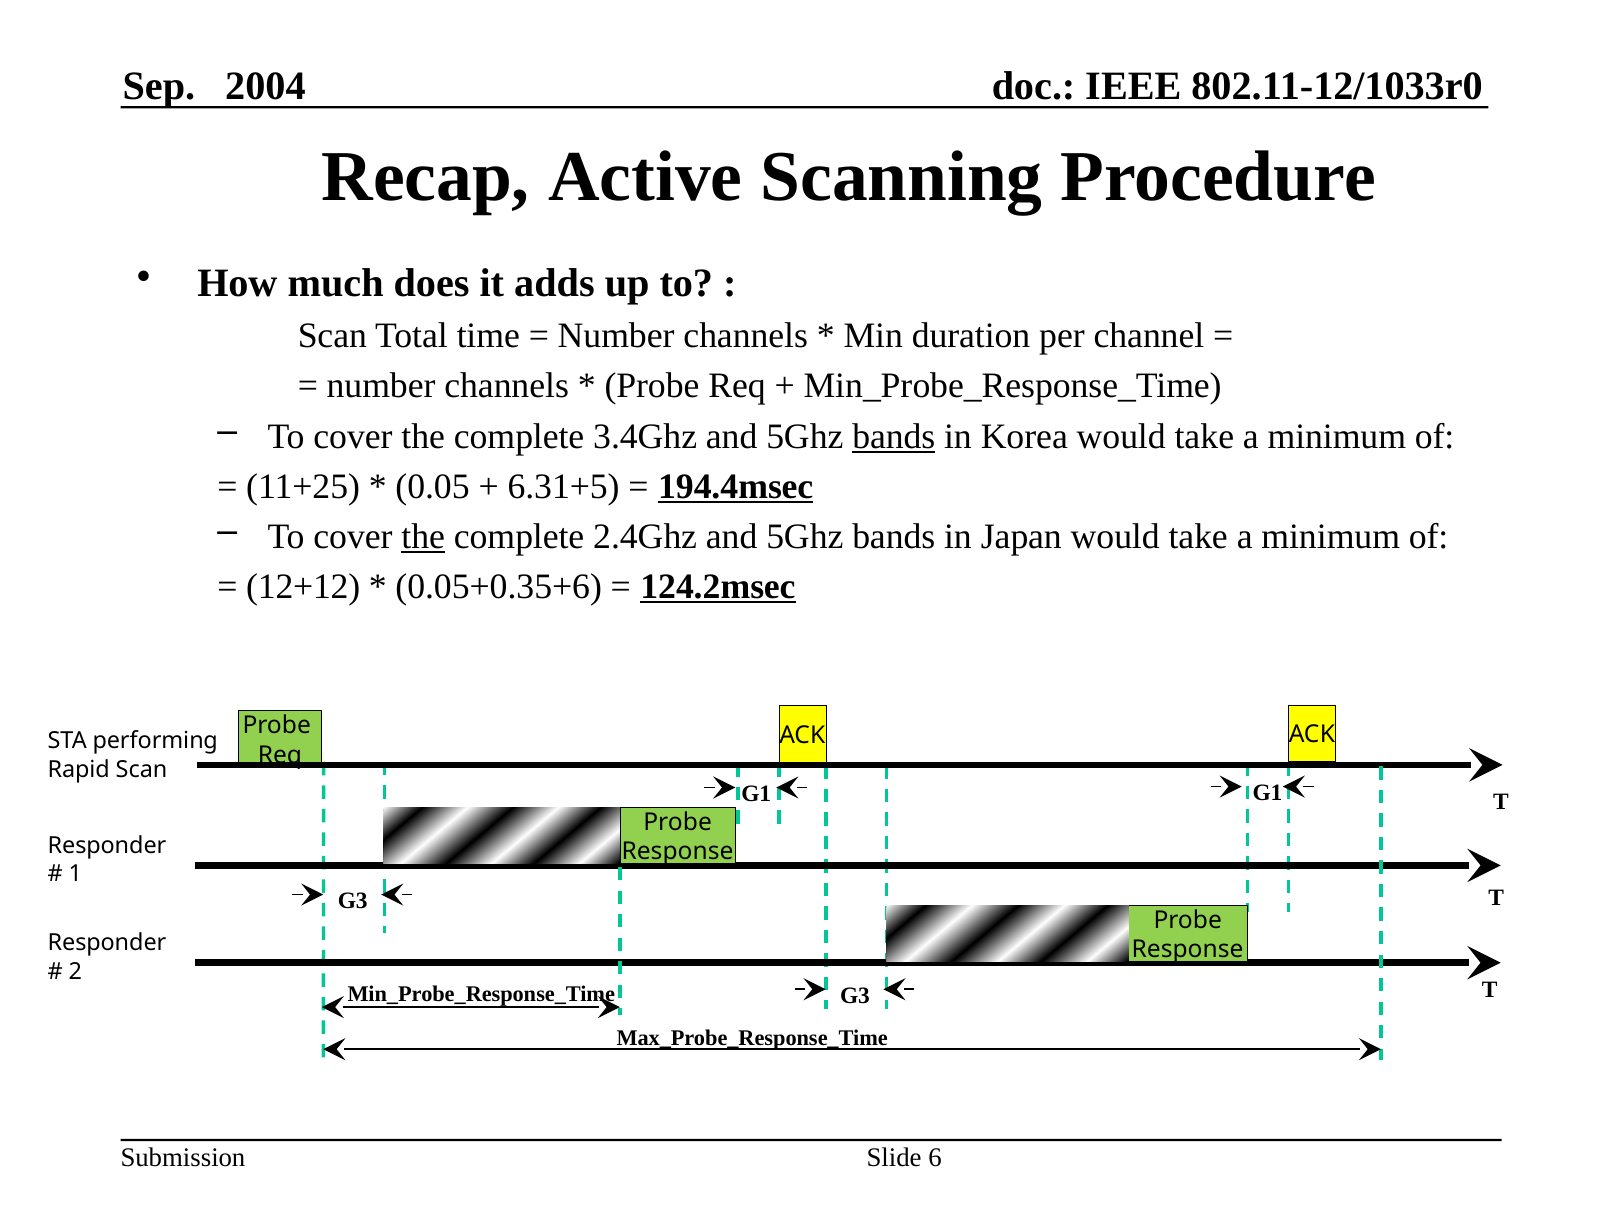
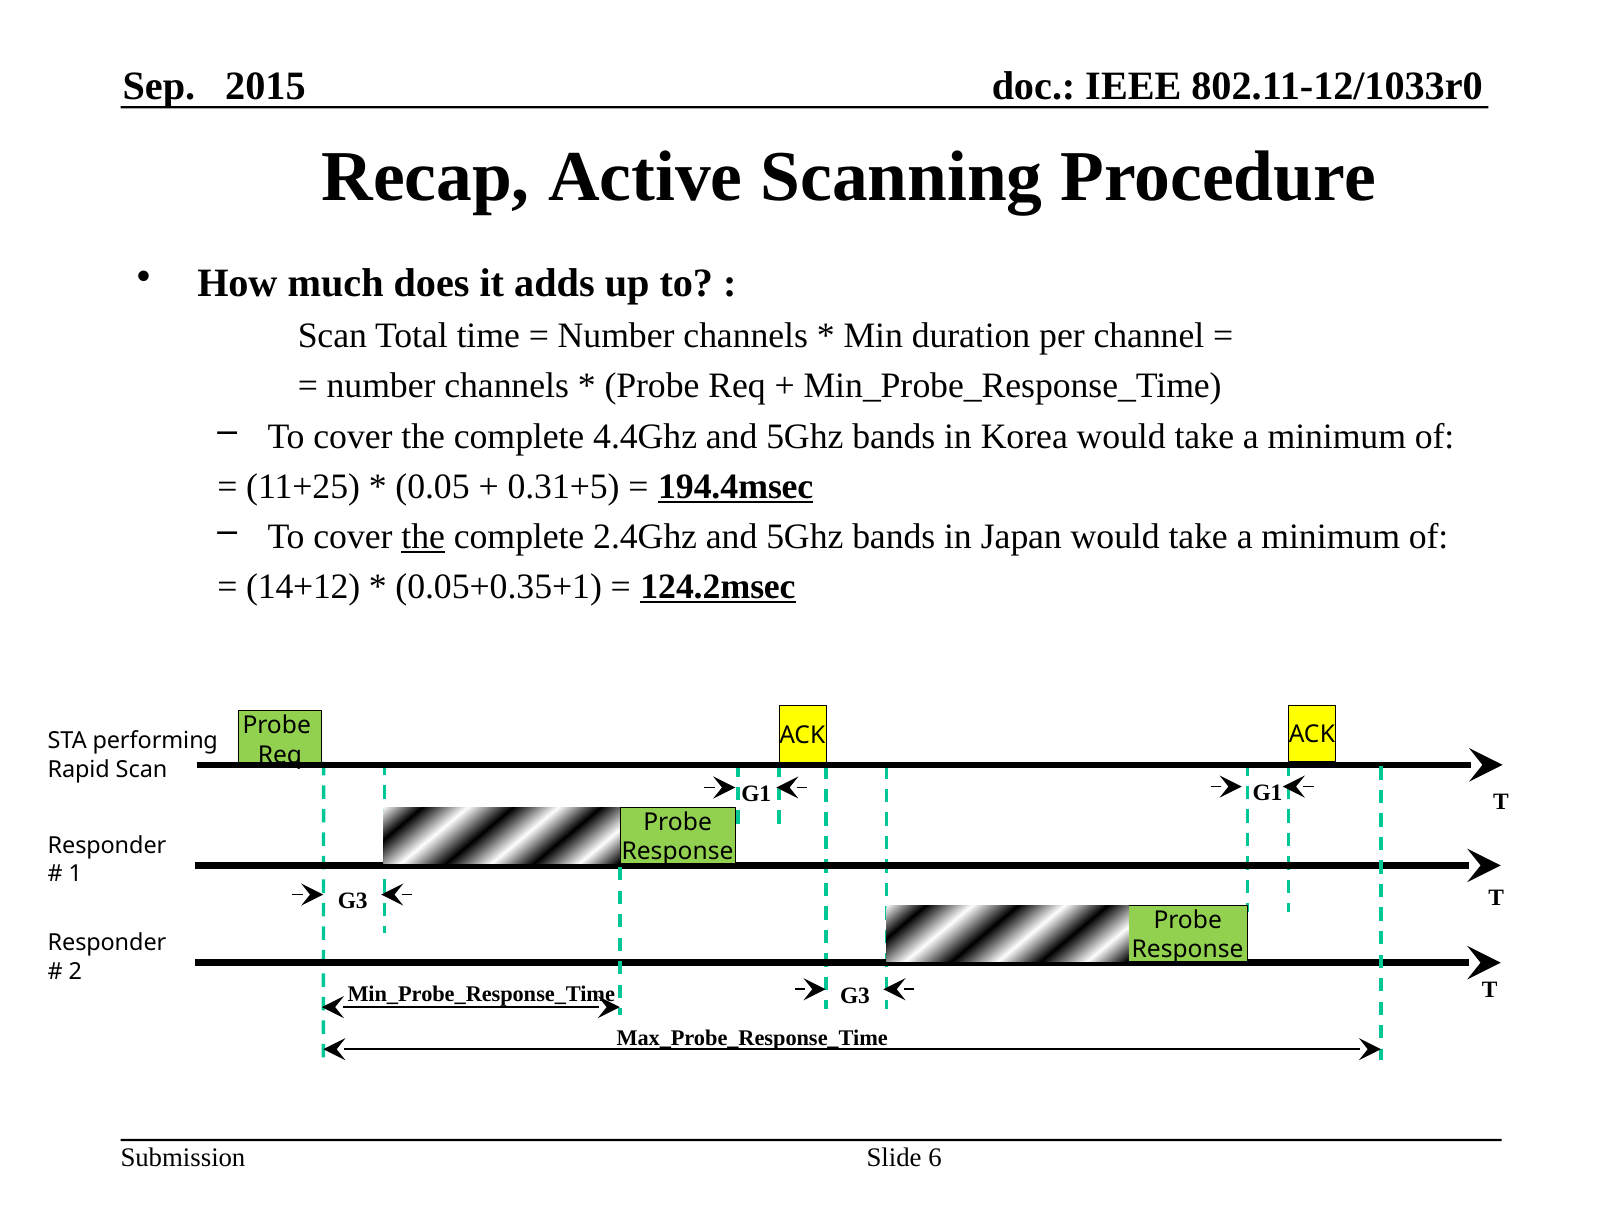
2004: 2004 -> 2015 (265, 86)
3.4Ghz: 3.4Ghz -> 4.4Ghz (645, 436)
bands underline: present -> none (894, 436)
6.31+5: 6.31+5 -> 0.31+5 (564, 486)
12+12: 12+12 -> 14+12 (303, 586)
0.05+0.35+6: 0.05+0.35+6 -> 0.05+0.35+1 (499, 586)
